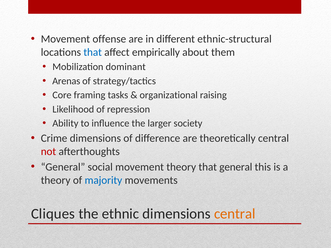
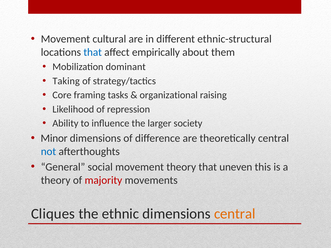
offense: offense -> cultural (109, 39)
Arenas: Arenas -> Taking (66, 81)
Crime: Crime -> Minor (54, 138)
not colour: red -> blue (48, 152)
that general: general -> uneven (236, 167)
majority colour: blue -> red (103, 180)
